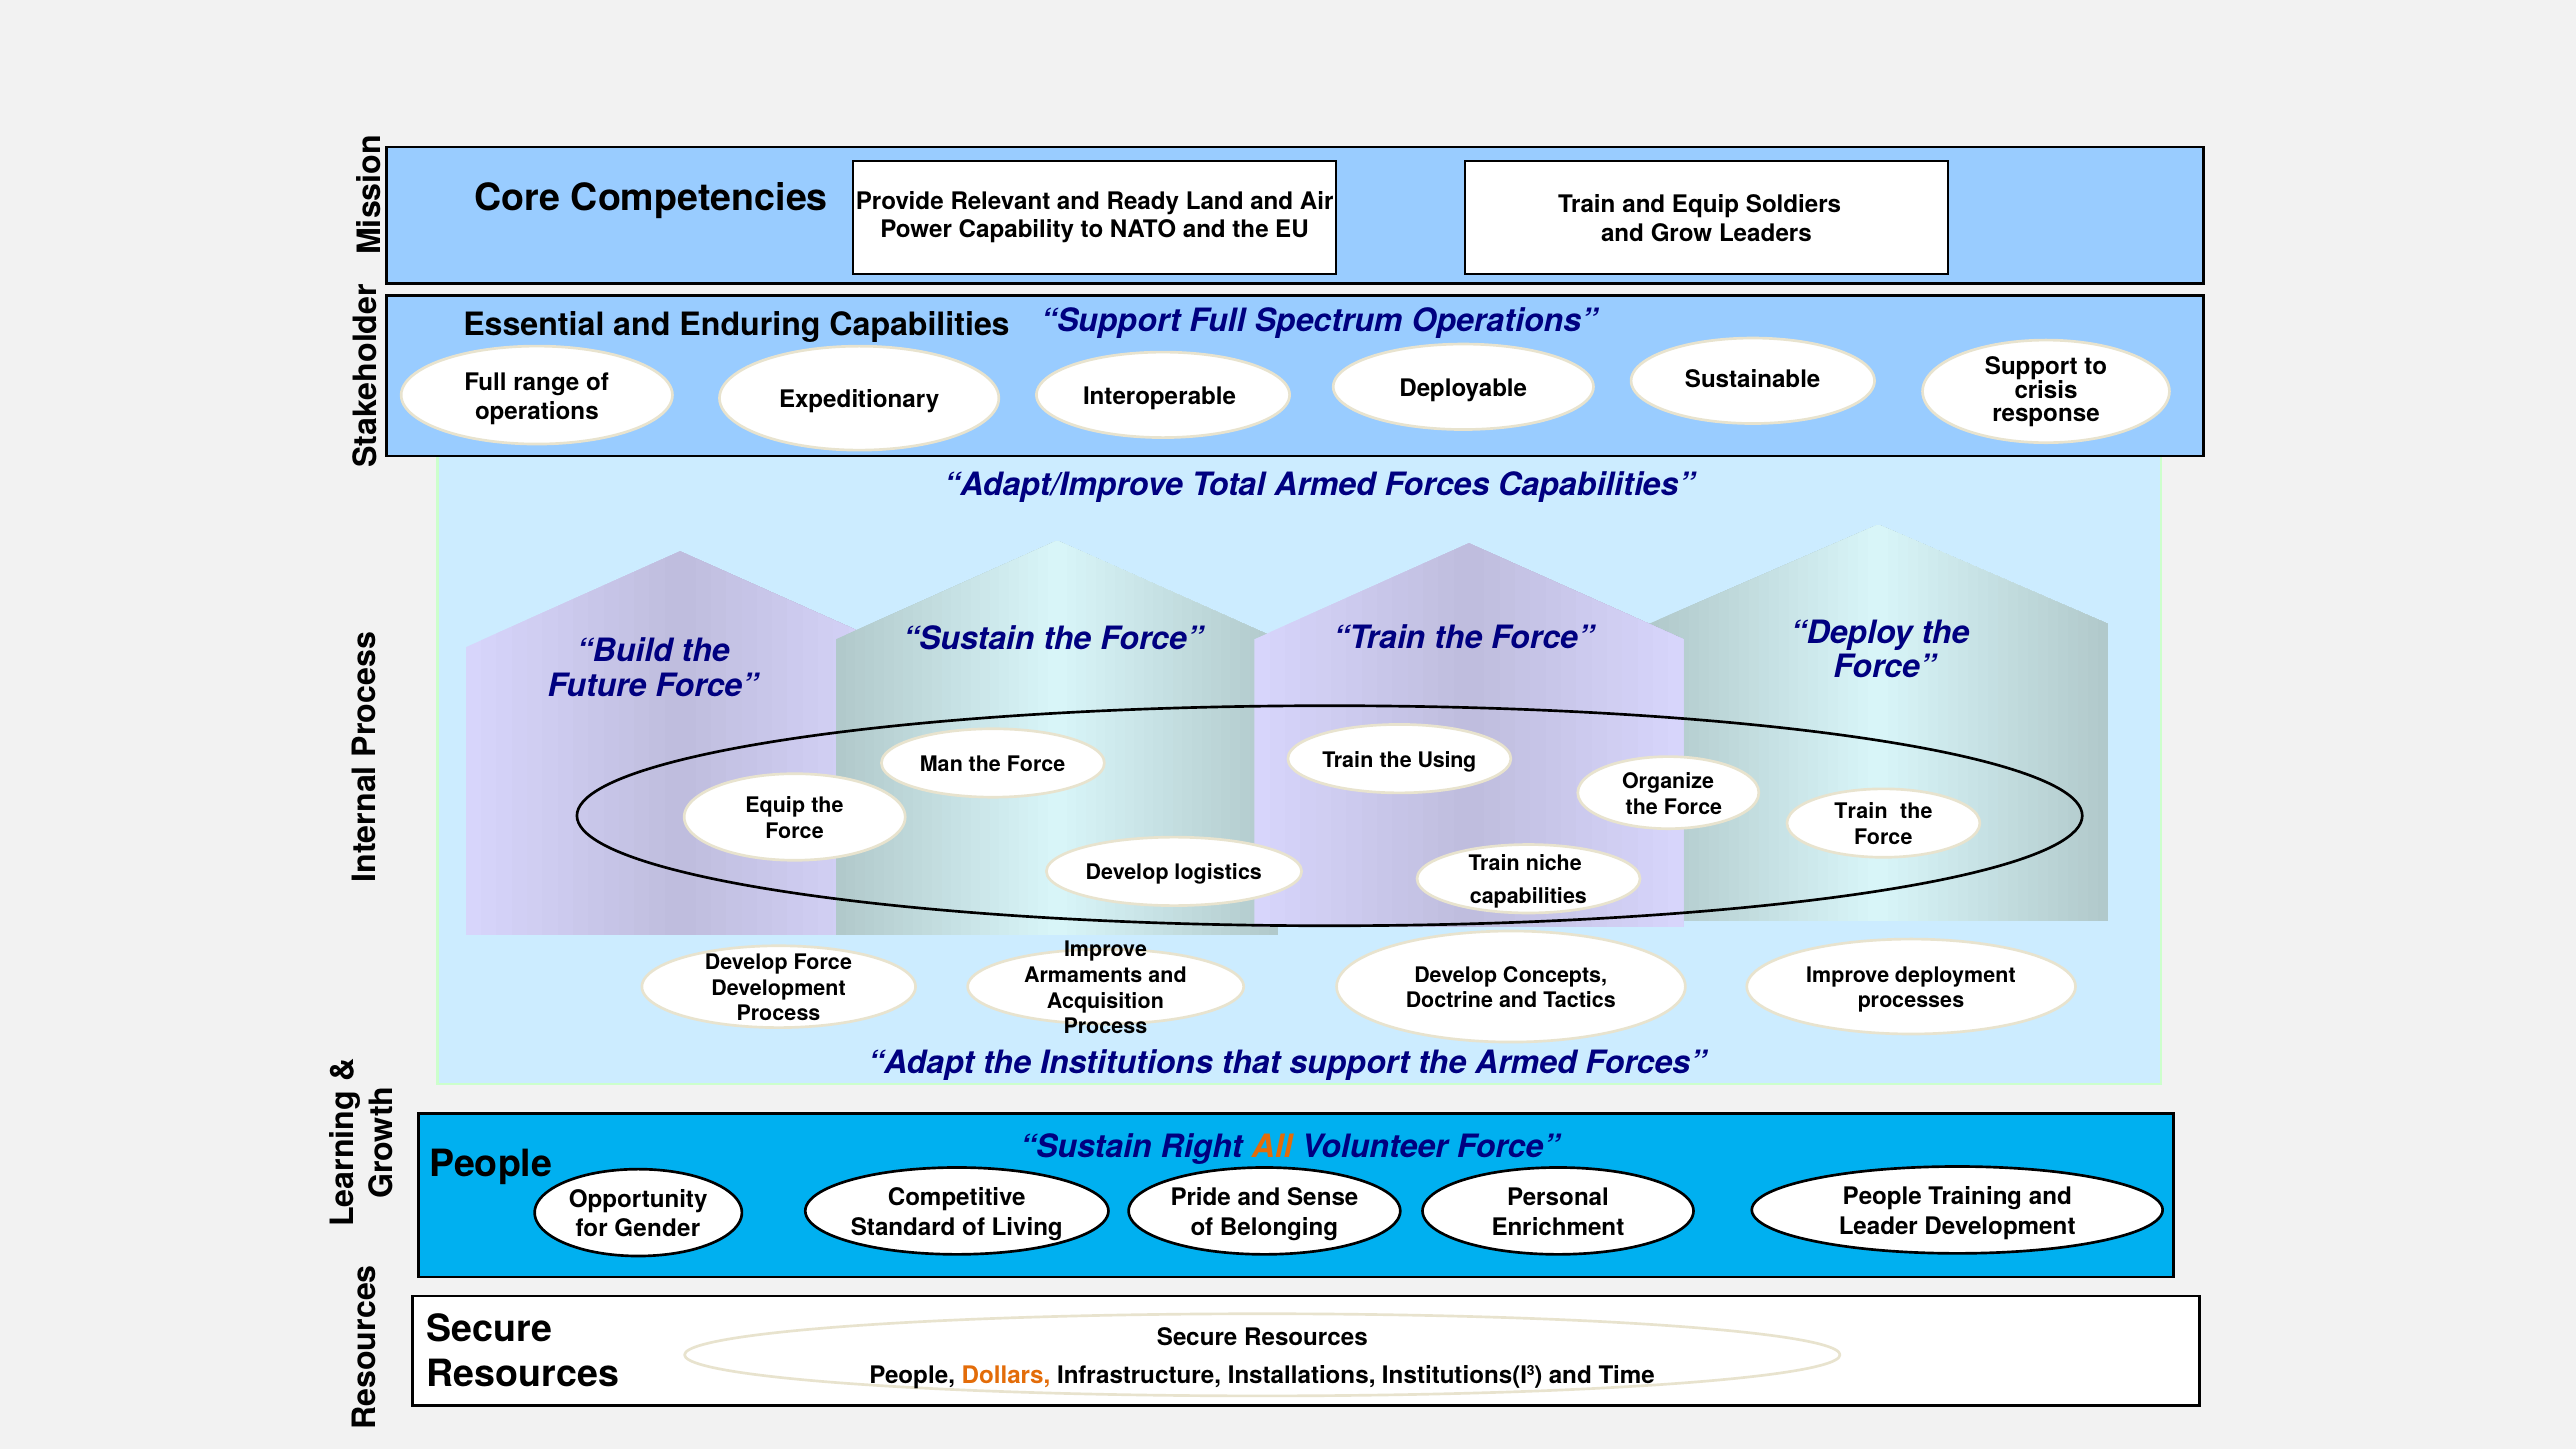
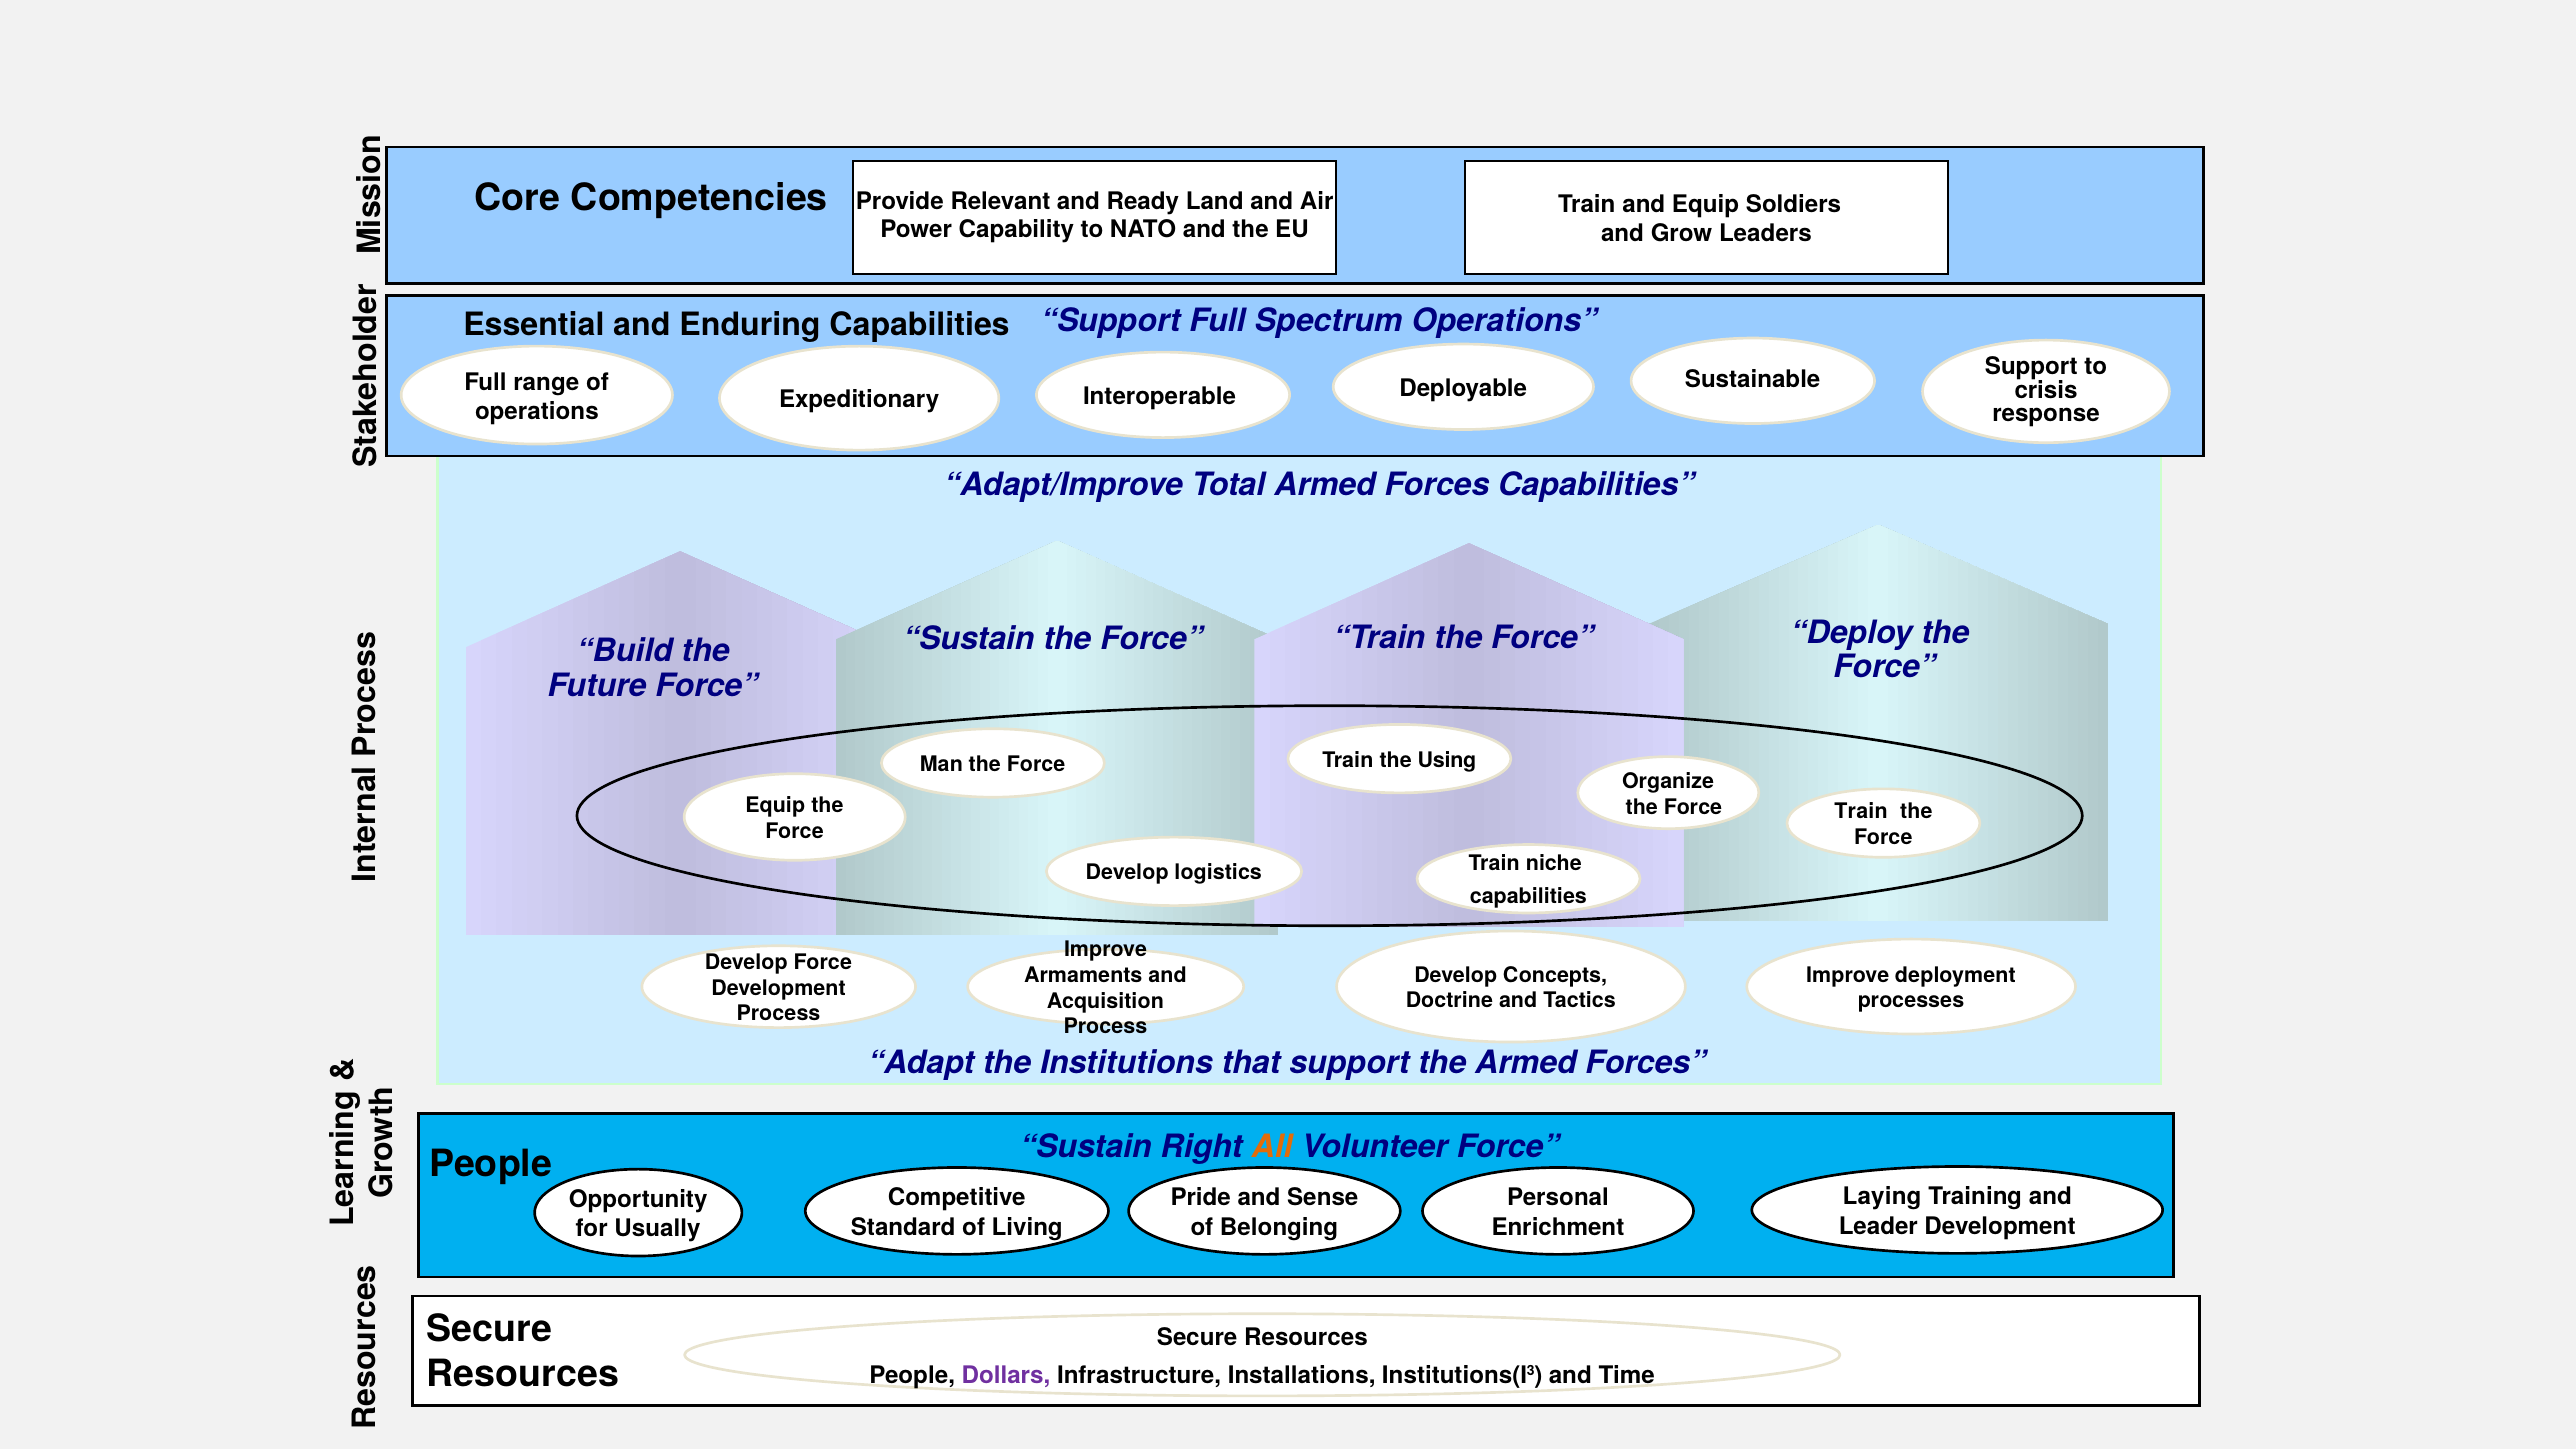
People: People -> Laying (1882, 1197)
Gender: Gender -> Usually (657, 1229)
Dollars colour: orange -> purple (1006, 1375)
